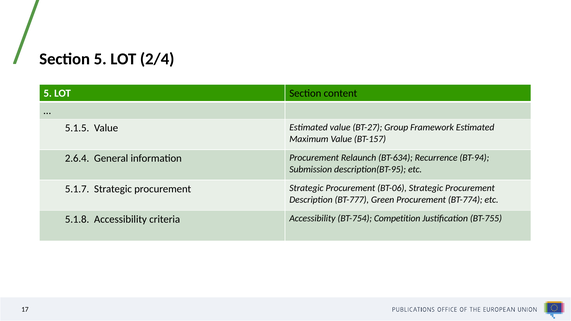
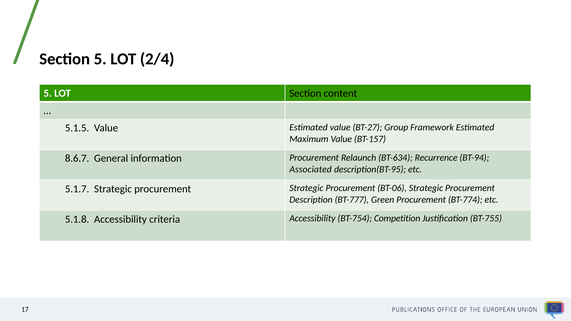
2.6.4: 2.6.4 -> 8.6.7 (77, 159)
Submission: Submission -> Associated (311, 169)
